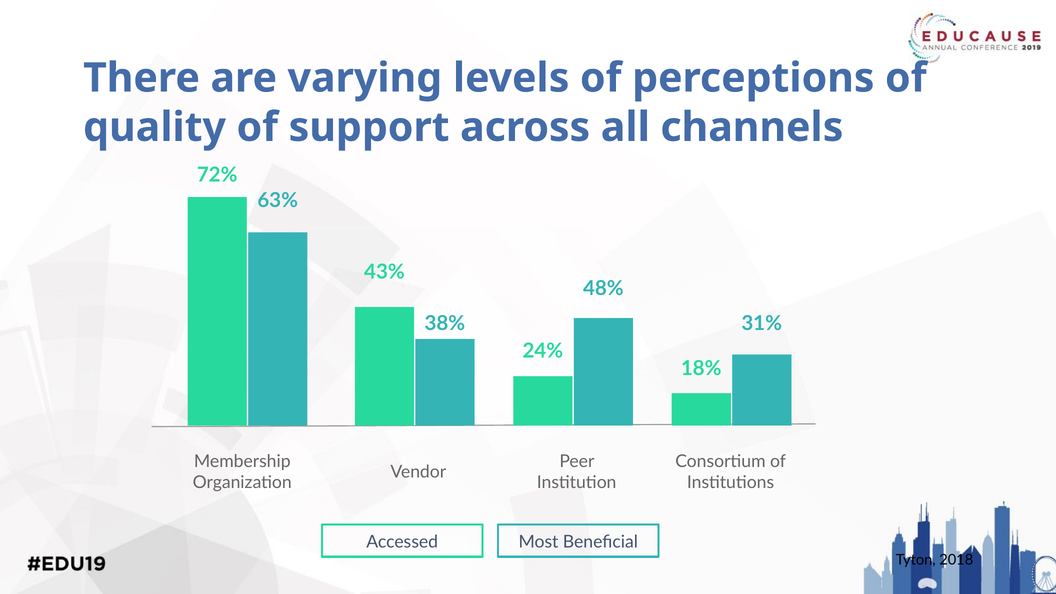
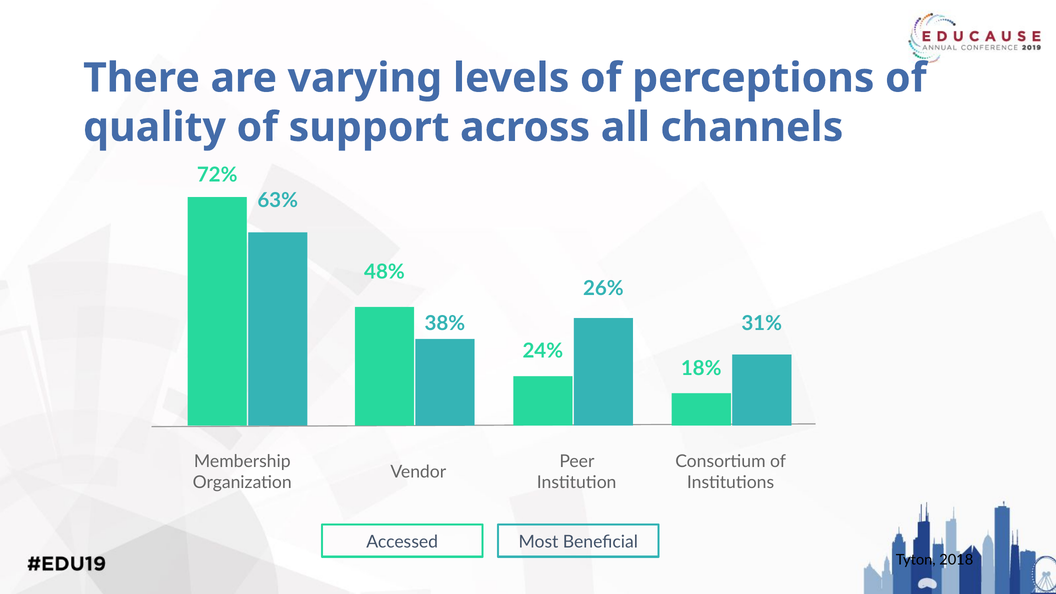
43%: 43% -> 48% (384, 272)
48%: 48% -> 26% (603, 288)
